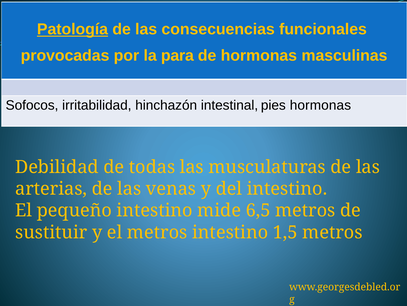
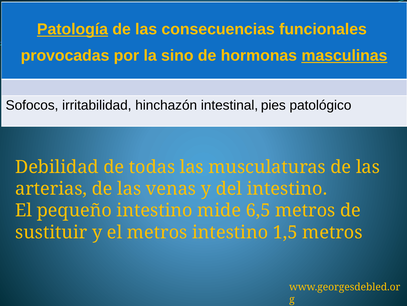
para: para -> sino (177, 55)
masculinas underline: none -> present (344, 55)
pies hormonas: hormonas -> patológico (320, 105)
